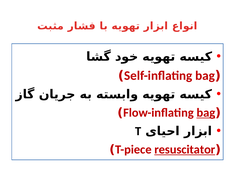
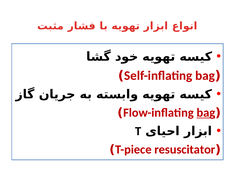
resuscitator underline: present -> none (185, 150)
